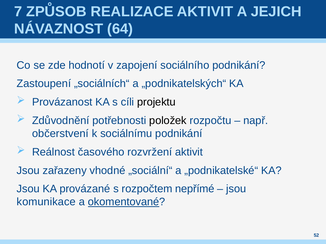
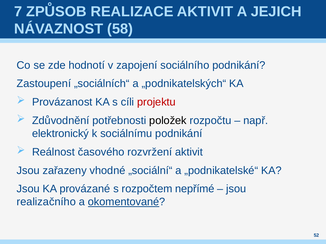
64: 64 -> 58 (120, 29)
projektu colour: black -> red (156, 102)
občerstvení: občerstvení -> elektronický (60, 134)
komunikace: komunikace -> realizačního (46, 202)
